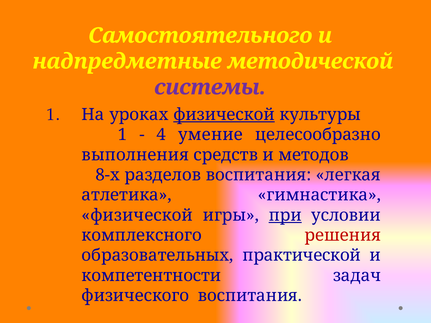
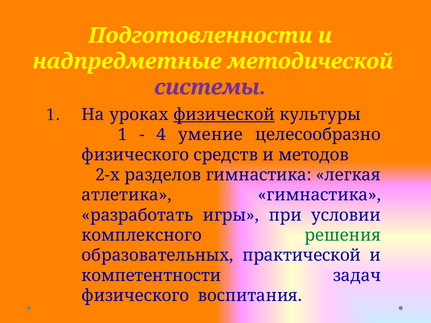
Самостоятельного: Самостоятельного -> Подготовленности (200, 36)
выполнения: выполнения -> физического (135, 155)
8-х: 8-х -> 2-х (108, 175)
разделов воспитания: воспитания -> гимнастика (259, 175)
физической: физической -> разработать (137, 215)
при underline: present -> none (285, 215)
решения colour: red -> green (343, 235)
